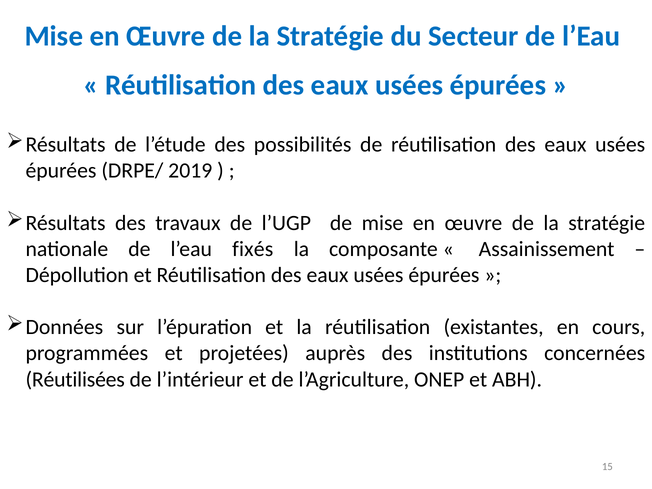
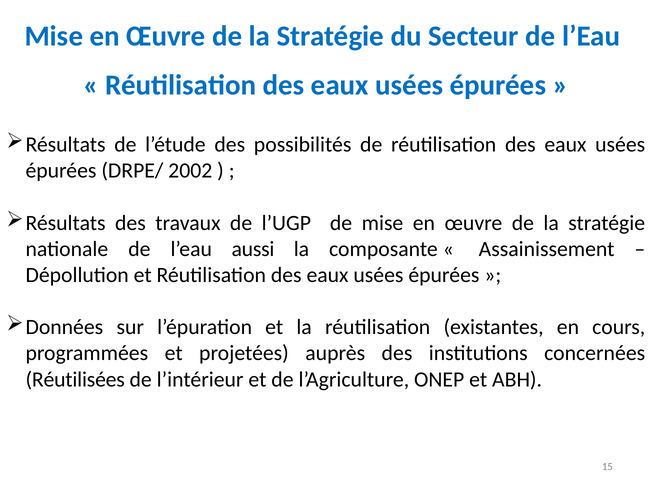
2019: 2019 -> 2002 (190, 171)
fixés: fixés -> aussi (253, 249)
